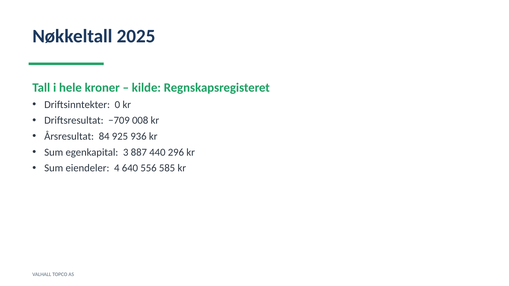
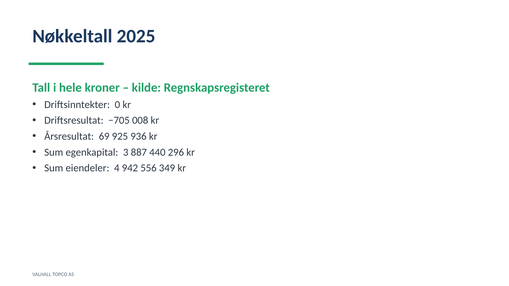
−709: −709 -> −705 (119, 121)
84: 84 -> 69 (104, 136)
640: 640 -> 942 (130, 168)
585: 585 -> 349 (167, 168)
